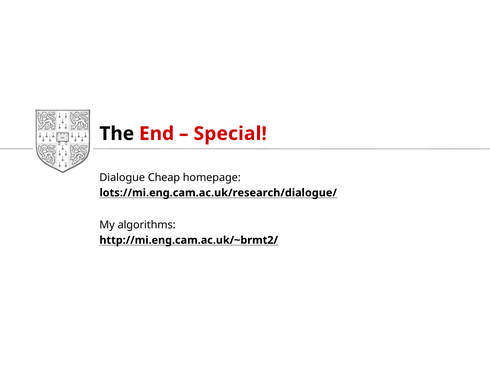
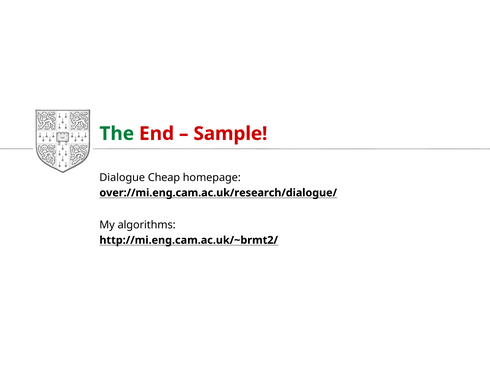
The colour: black -> green (117, 134)
Special: Special -> Sample (230, 134)
lots://mi.eng.cam.ac.uk/research/dialogue/: lots://mi.eng.cam.ac.uk/research/dialogue/ -> over://mi.eng.cam.ac.uk/research/dialogue/ (218, 193)
